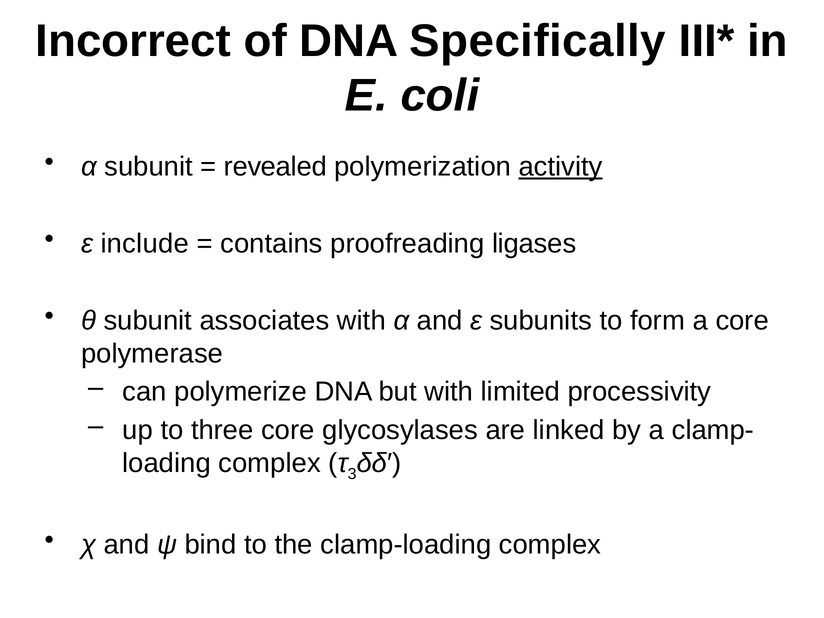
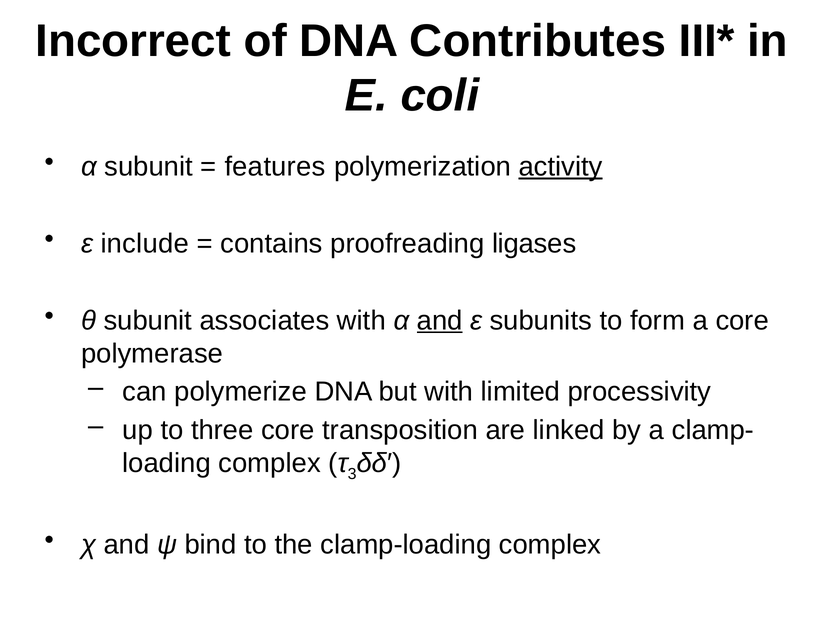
Specifically: Specifically -> Contributes (538, 41)
revealed: revealed -> features (275, 167)
and underline: none -> present (440, 321)
glycosylases: glycosylases -> transposition (400, 430)
